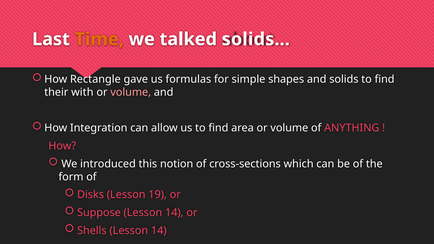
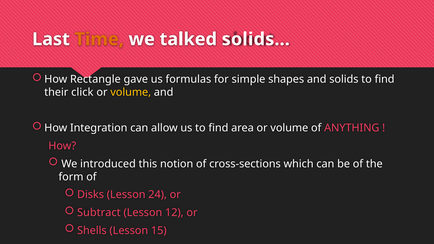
with: with -> click (82, 92)
volume colour: pink -> yellow (131, 92)
19: 19 -> 24 (158, 195)
Suppose: Suppose -> Subtract (99, 213)
14: 14 -> 12 (174, 213)
Shells Lesson 14: 14 -> 15 (159, 231)
